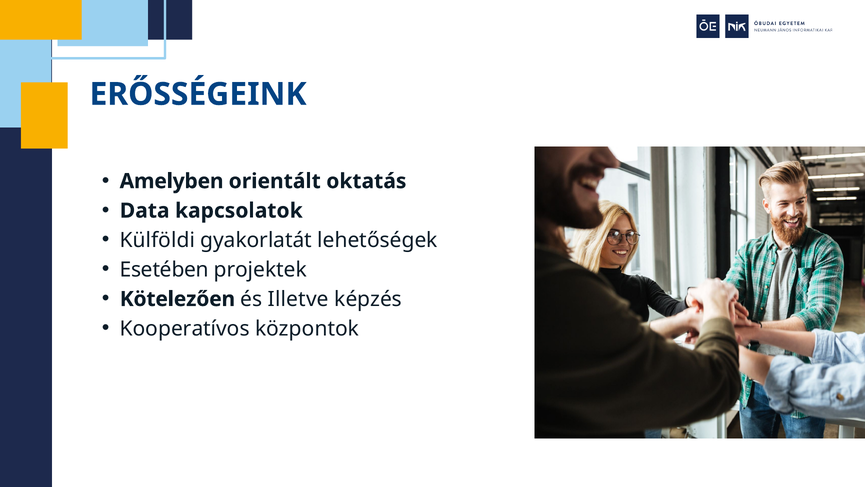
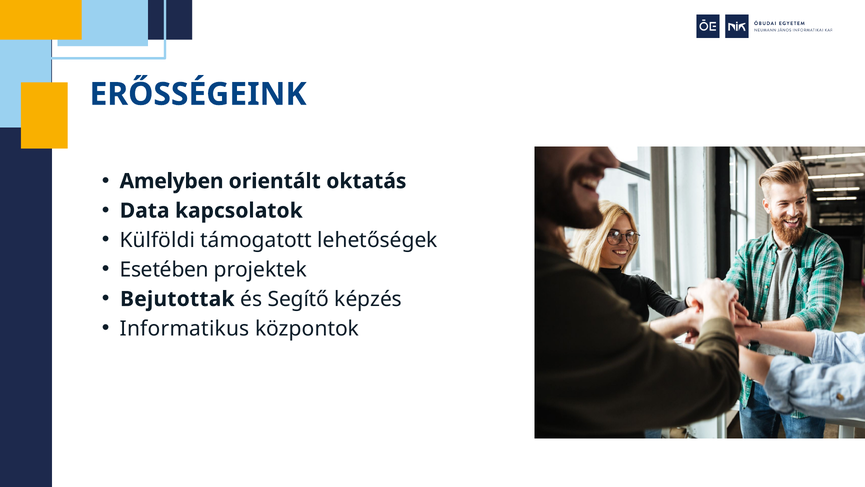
gyakorlatát: gyakorlatát -> támogatott (256, 240)
Kötelezően: Kötelezően -> Bejutottak (177, 299)
Illetve: Illetve -> Segítő (298, 299)
Kooperatívos: Kooperatívos -> Informatikus (185, 328)
